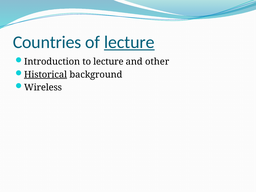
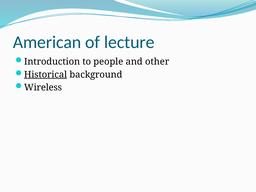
Countries: Countries -> American (47, 42)
lecture underline: present -> none (129, 42)
to lecture: lecture -> people (108, 62)
